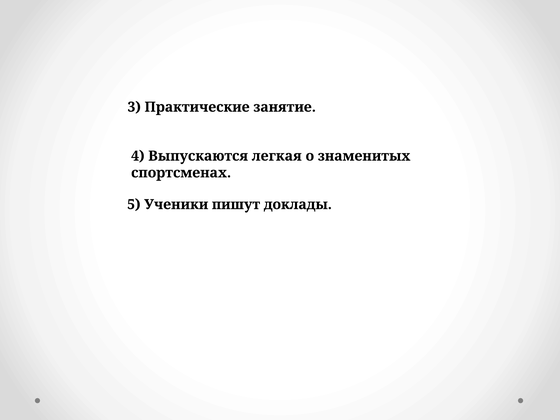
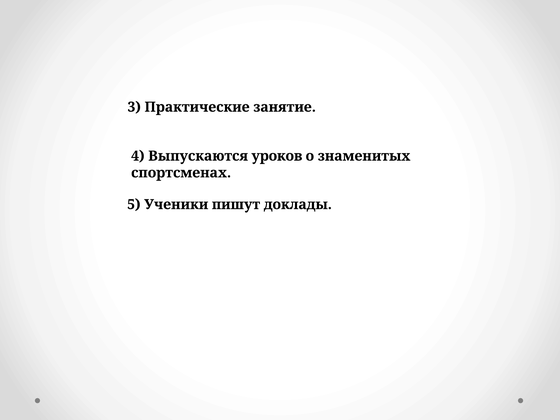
легкая: легкая -> уроков (277, 156)
